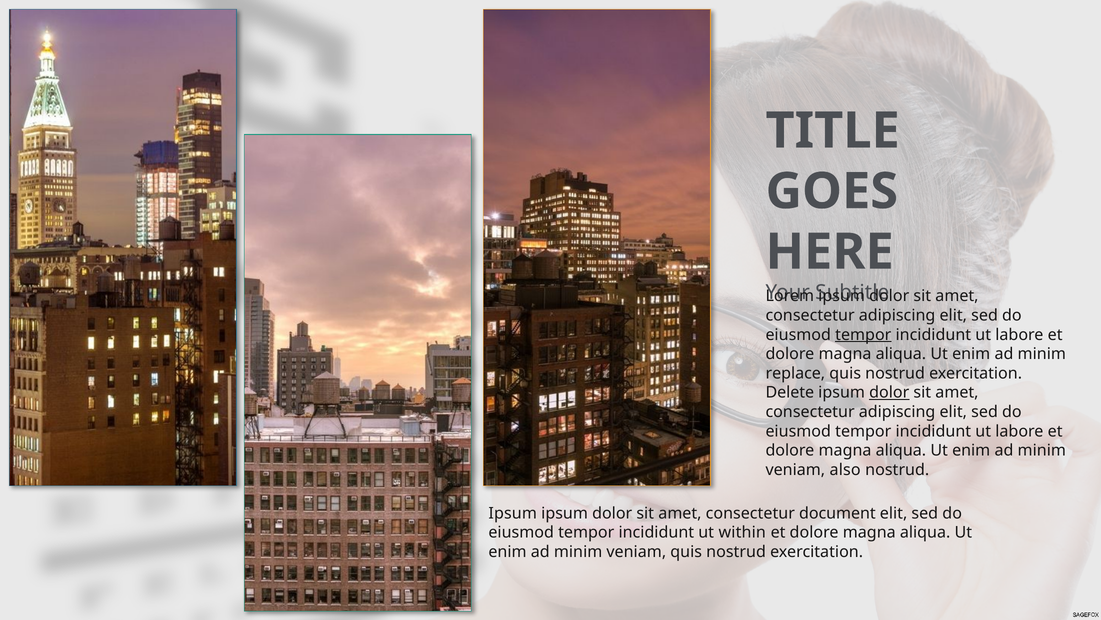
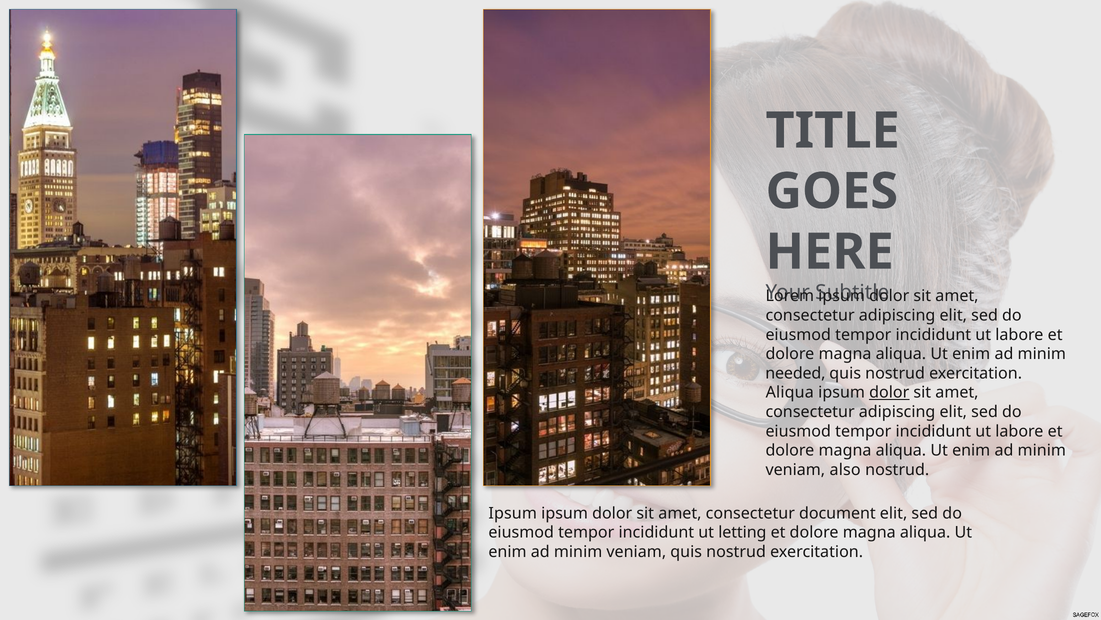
tempor underline: present -> none (863, 334)
replace: replace -> needed (795, 373)
Delete: Delete -> Aliqua (790, 392)
within: within -> letting (742, 532)
